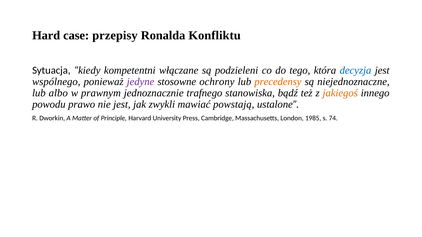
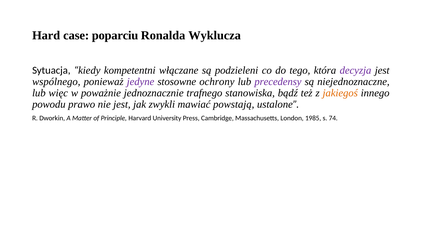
przepisy: przepisy -> poparciu (115, 35)
Konfliktu: Konfliktu -> Wyklucza (215, 35)
decyzja colour: blue -> purple (356, 70)
precedensy colour: orange -> purple (278, 82)
albo: albo -> więc (58, 93)
prawnym: prawnym -> poważnie (101, 93)
